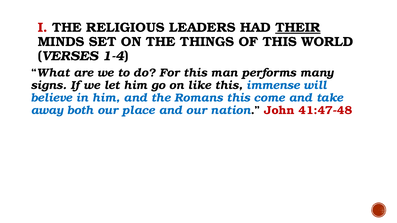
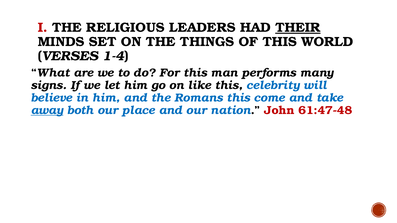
immense: immense -> celebrity (273, 85)
away underline: none -> present (47, 110)
41:47-48: 41:47-48 -> 61:47-48 (325, 110)
